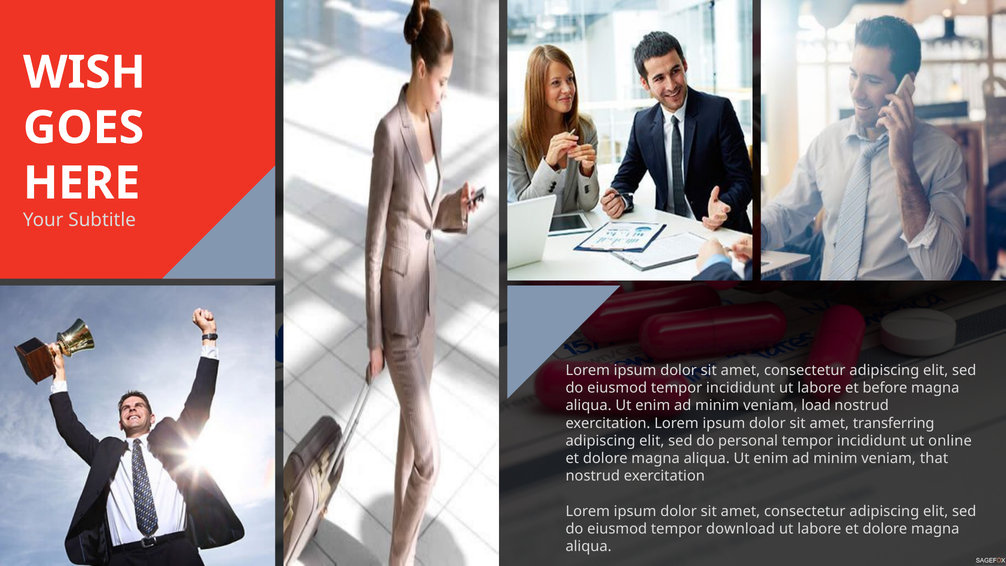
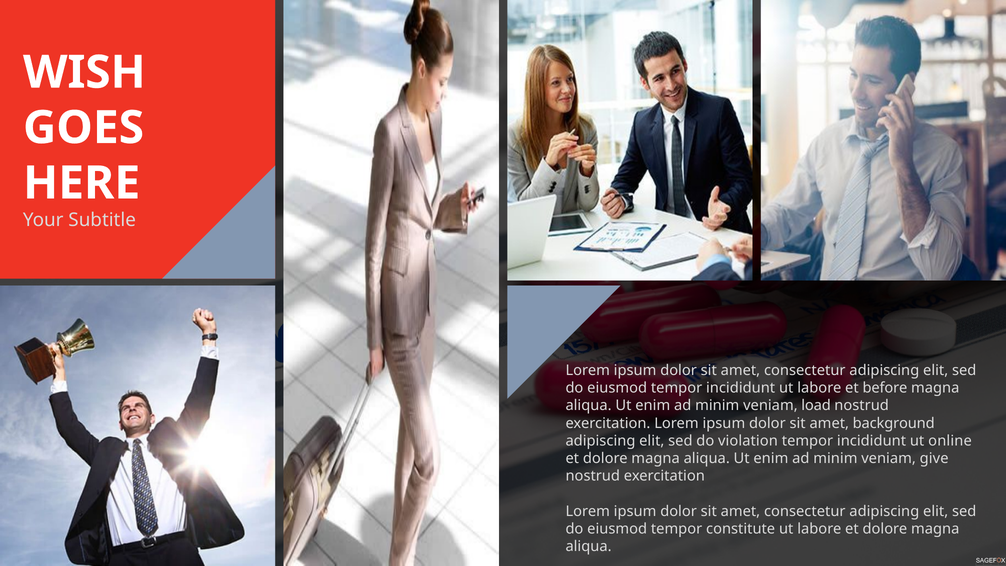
transferring: transferring -> background (894, 423)
personal: personal -> violation (748, 441)
that: that -> give (934, 458)
download: download -> constitute (741, 529)
